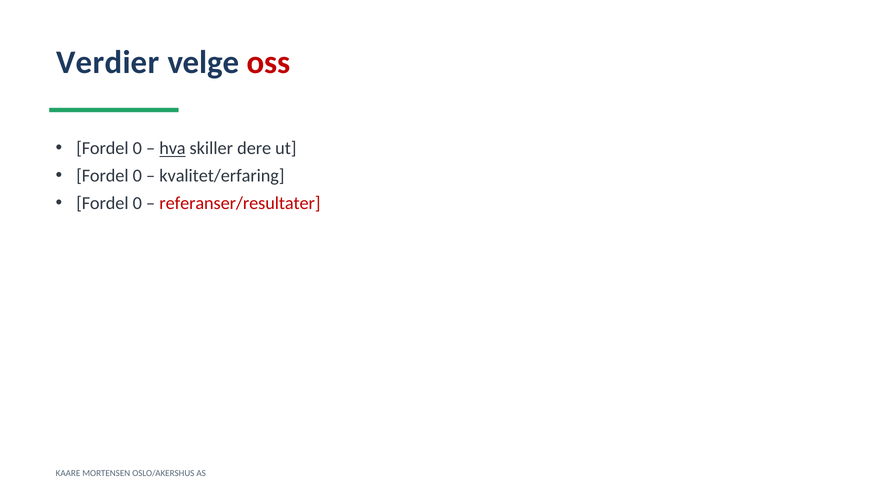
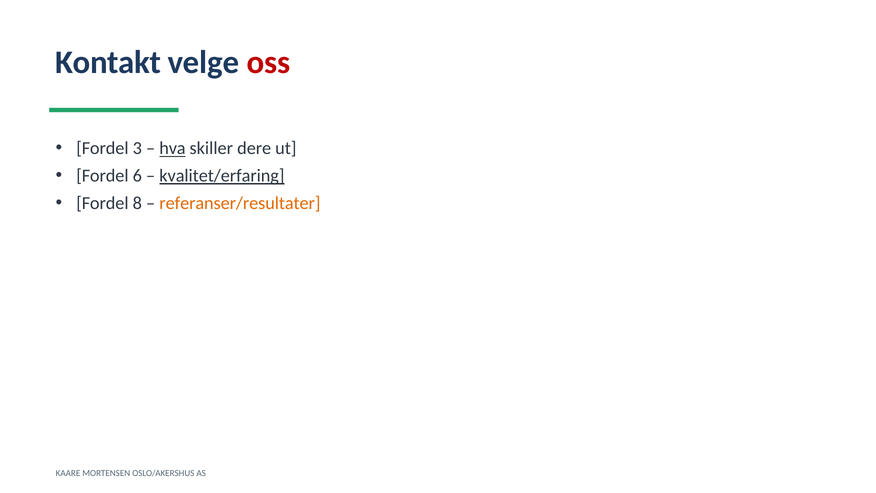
Verdier: Verdier -> Kontakt (108, 63)
0: 0 -> 3 (137, 148)
0: 0 -> 6 (137, 176)
kvalitet/erfaring underline: none -> present (222, 176)
0: 0 -> 8 (137, 203)
referanser/resultater colour: red -> orange (240, 203)
